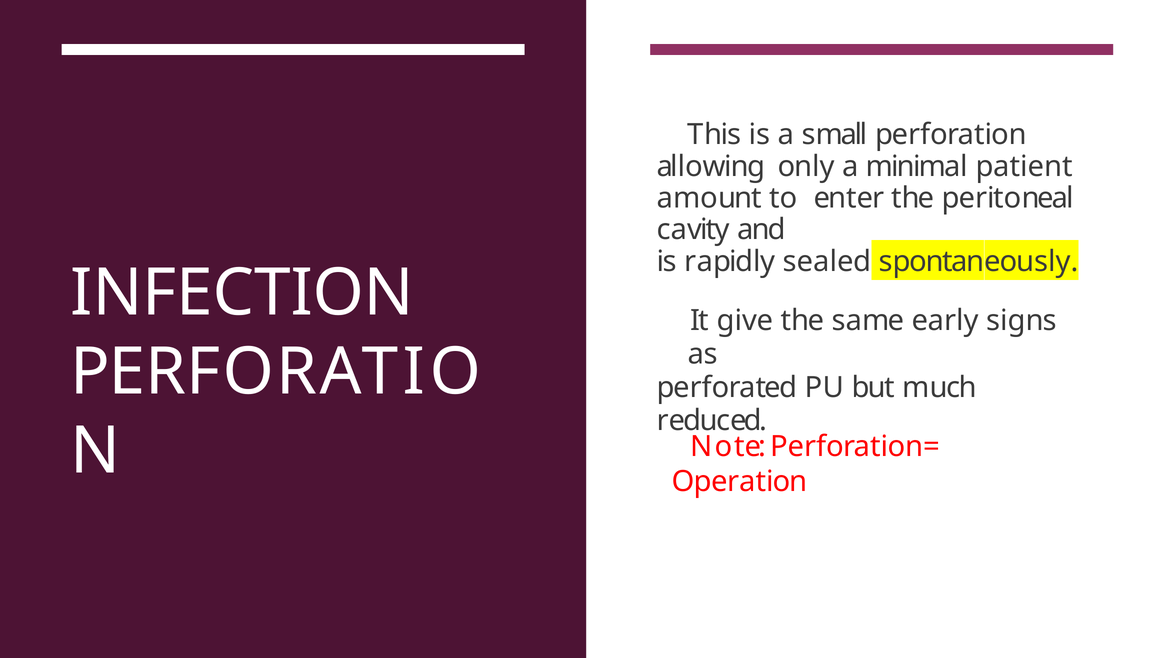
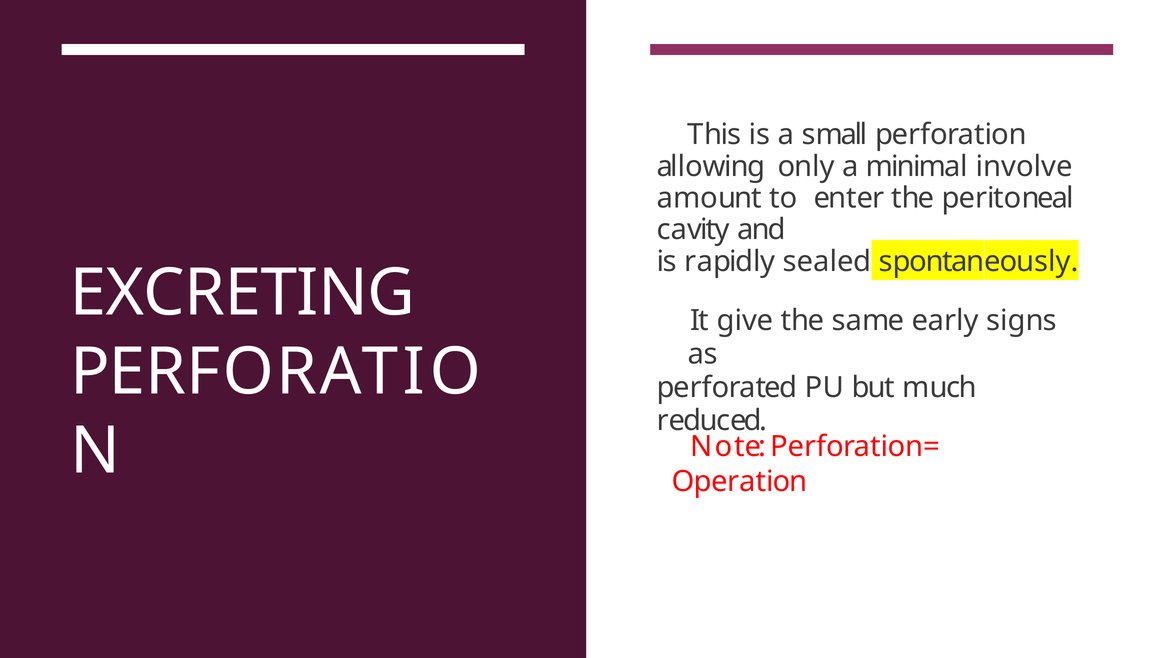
patient: patient -> involve (1024, 166)
INFECTION: INFECTION -> EXCRETING (242, 293)
